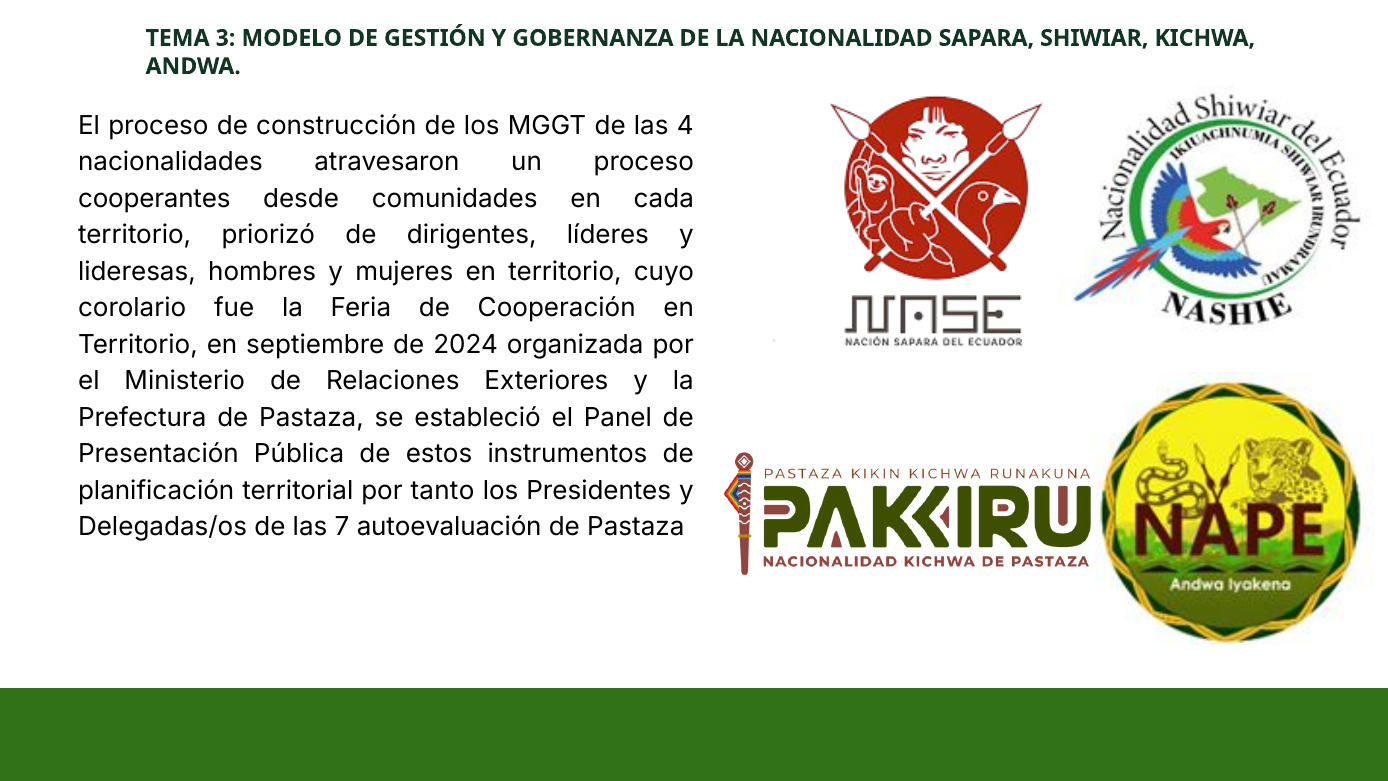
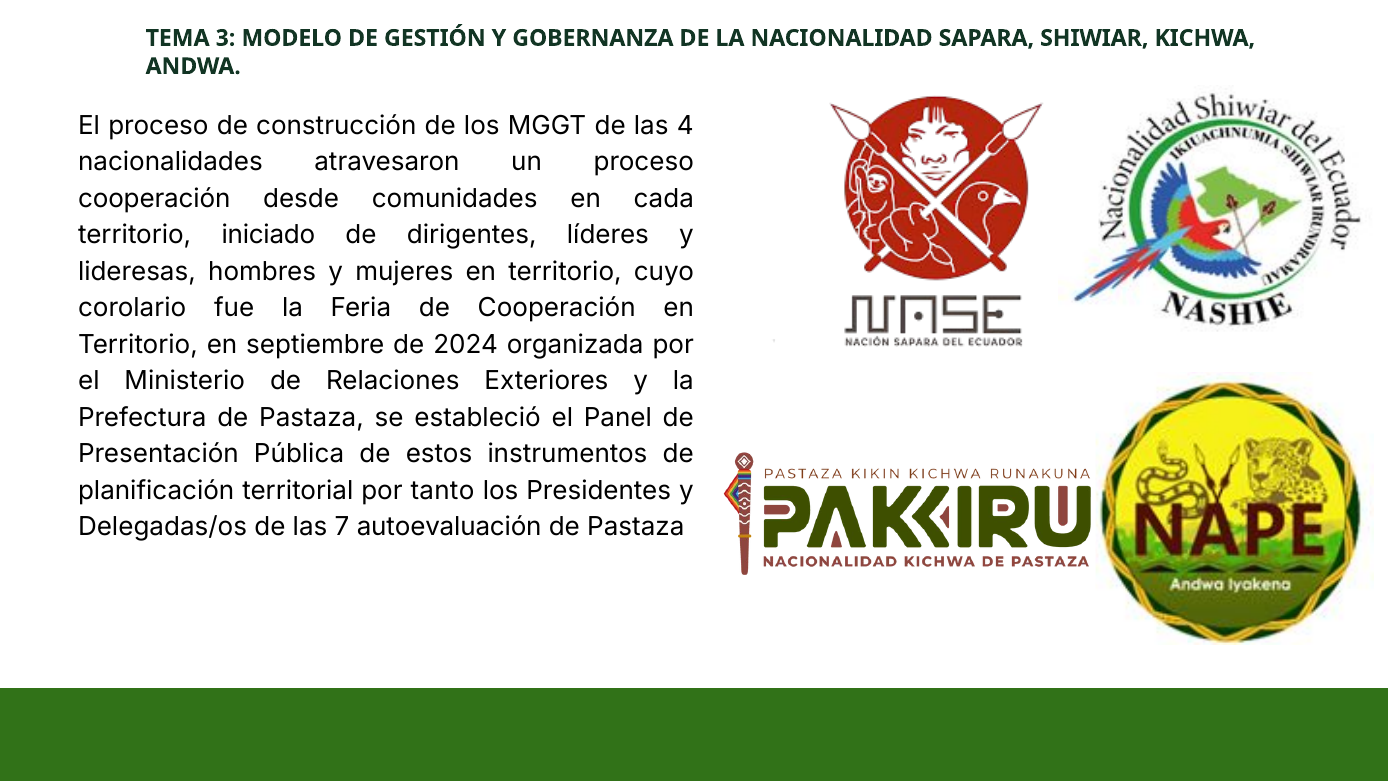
cooperantes: cooperantes -> cooperación (154, 199)
priorizó: priorizó -> iniciado (268, 235)
